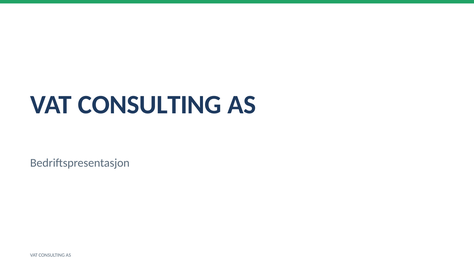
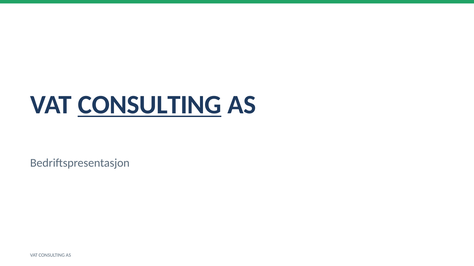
CONSULTING underline: none -> present (150, 105)
